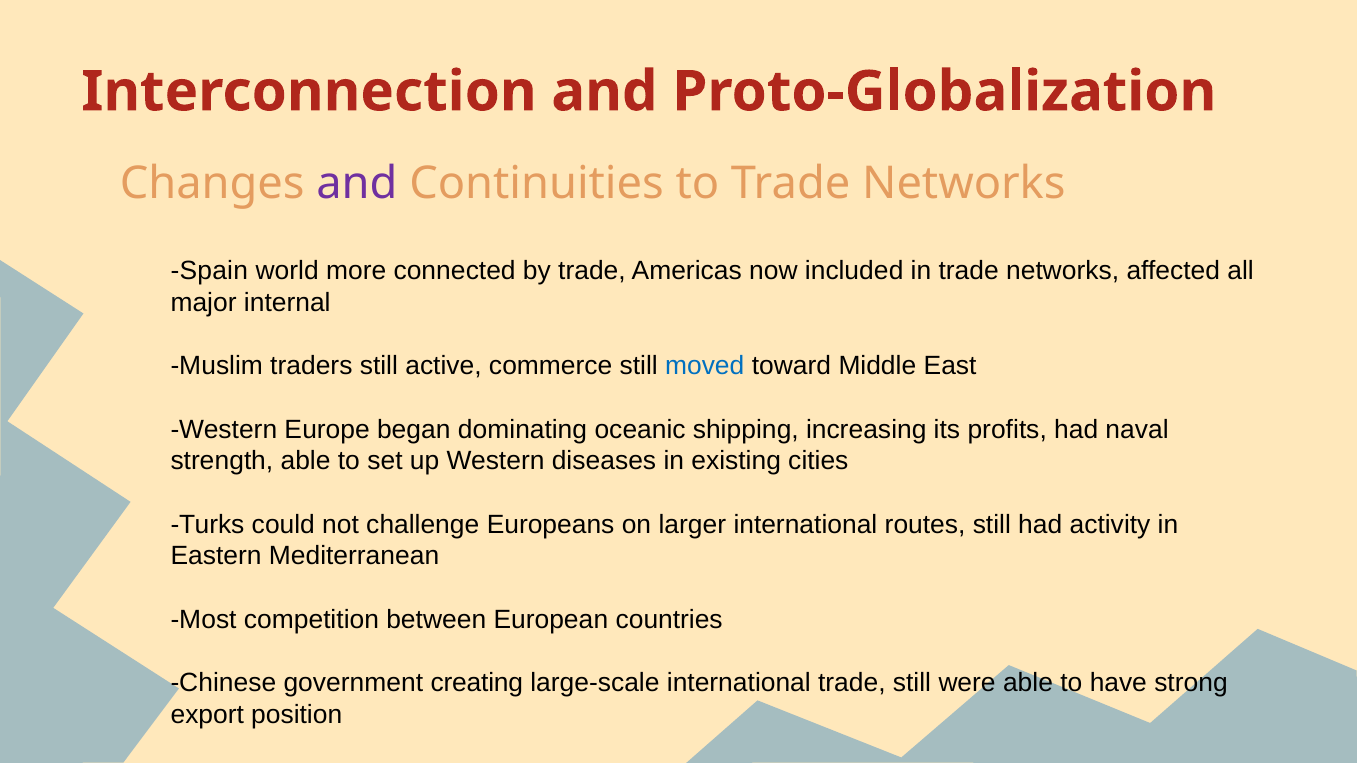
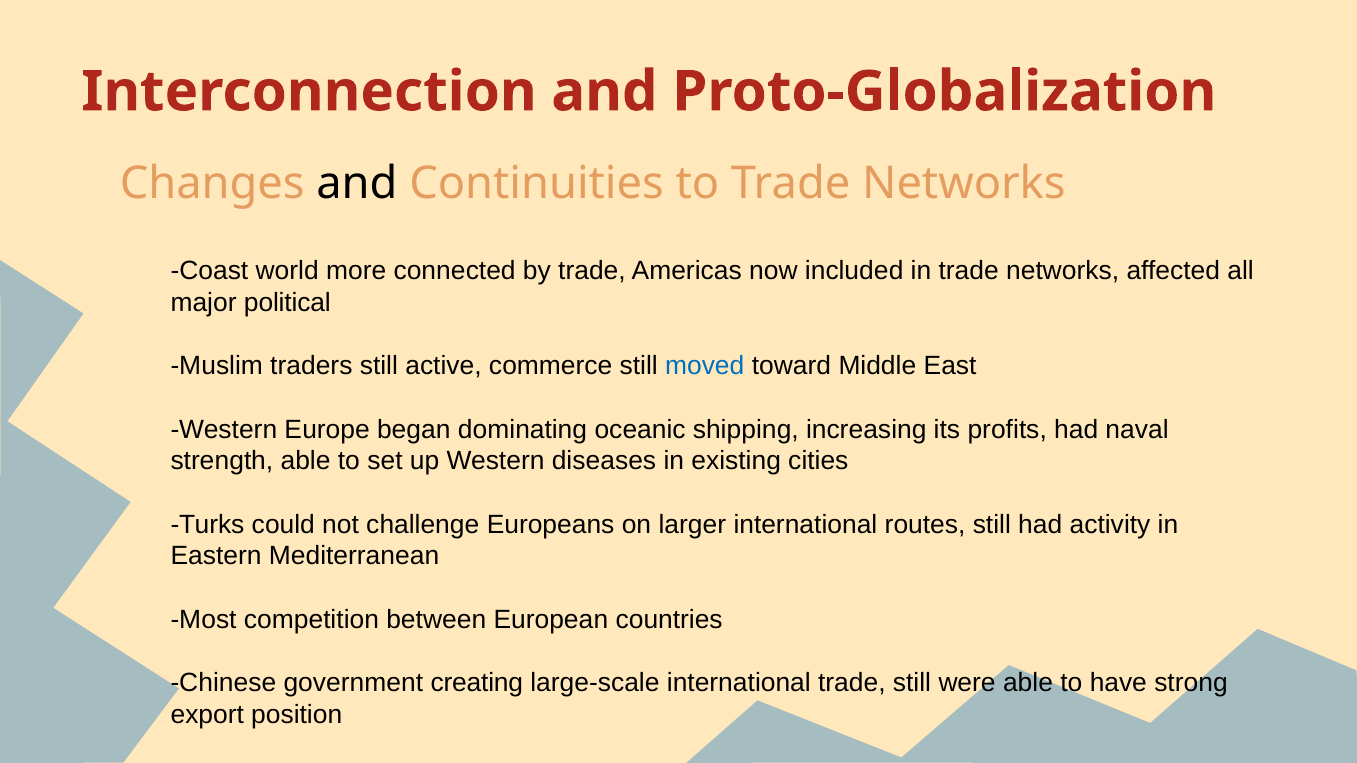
and colour: purple -> black (357, 184)
Spain: Spain -> Coast (209, 271)
internal: internal -> political (287, 303)
